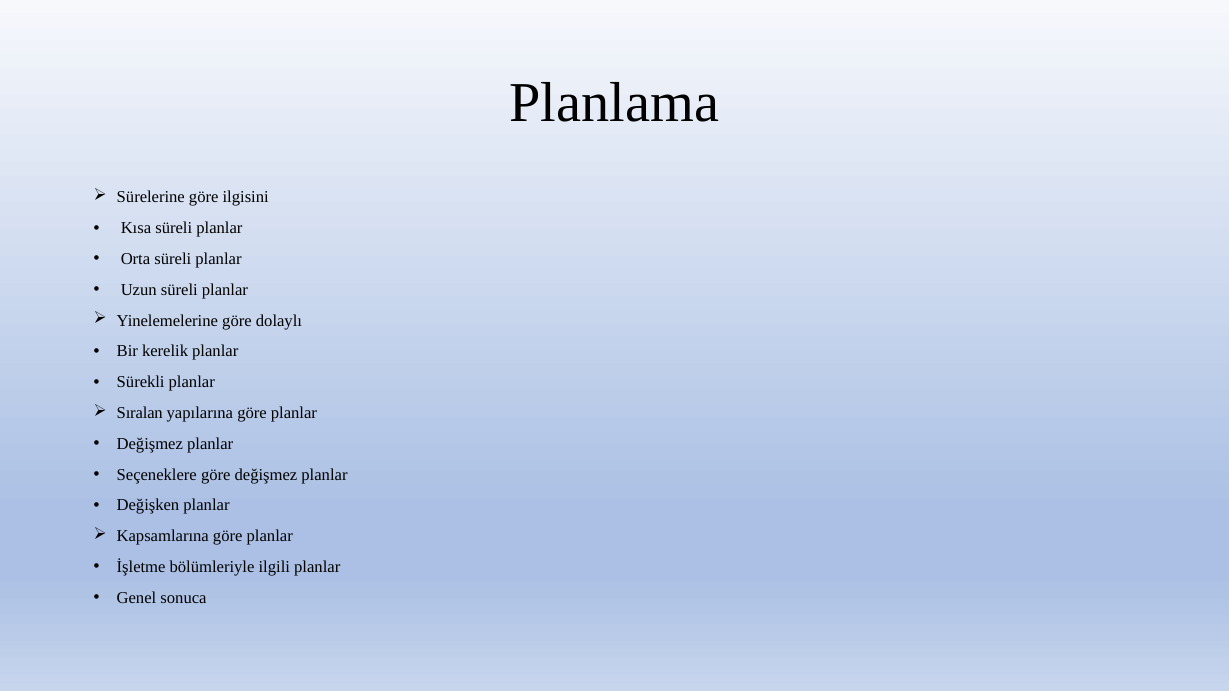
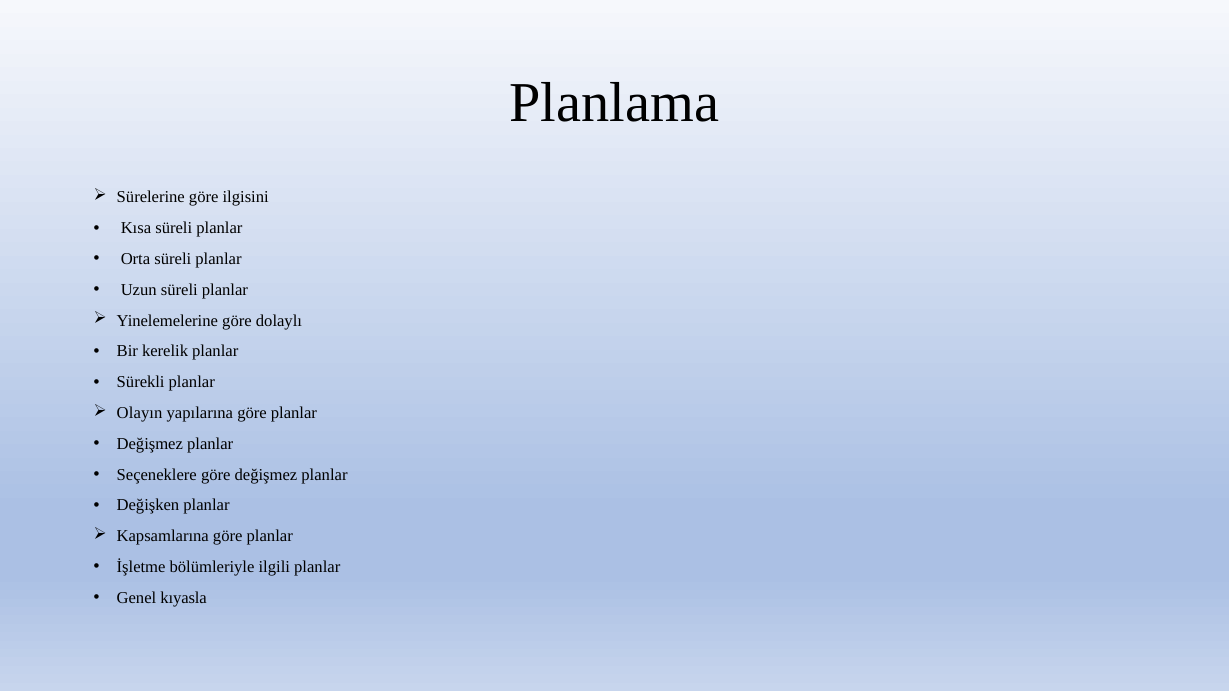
Sıralan: Sıralan -> Olayın (140, 413)
sonuca: sonuca -> kıyasla (184, 598)
